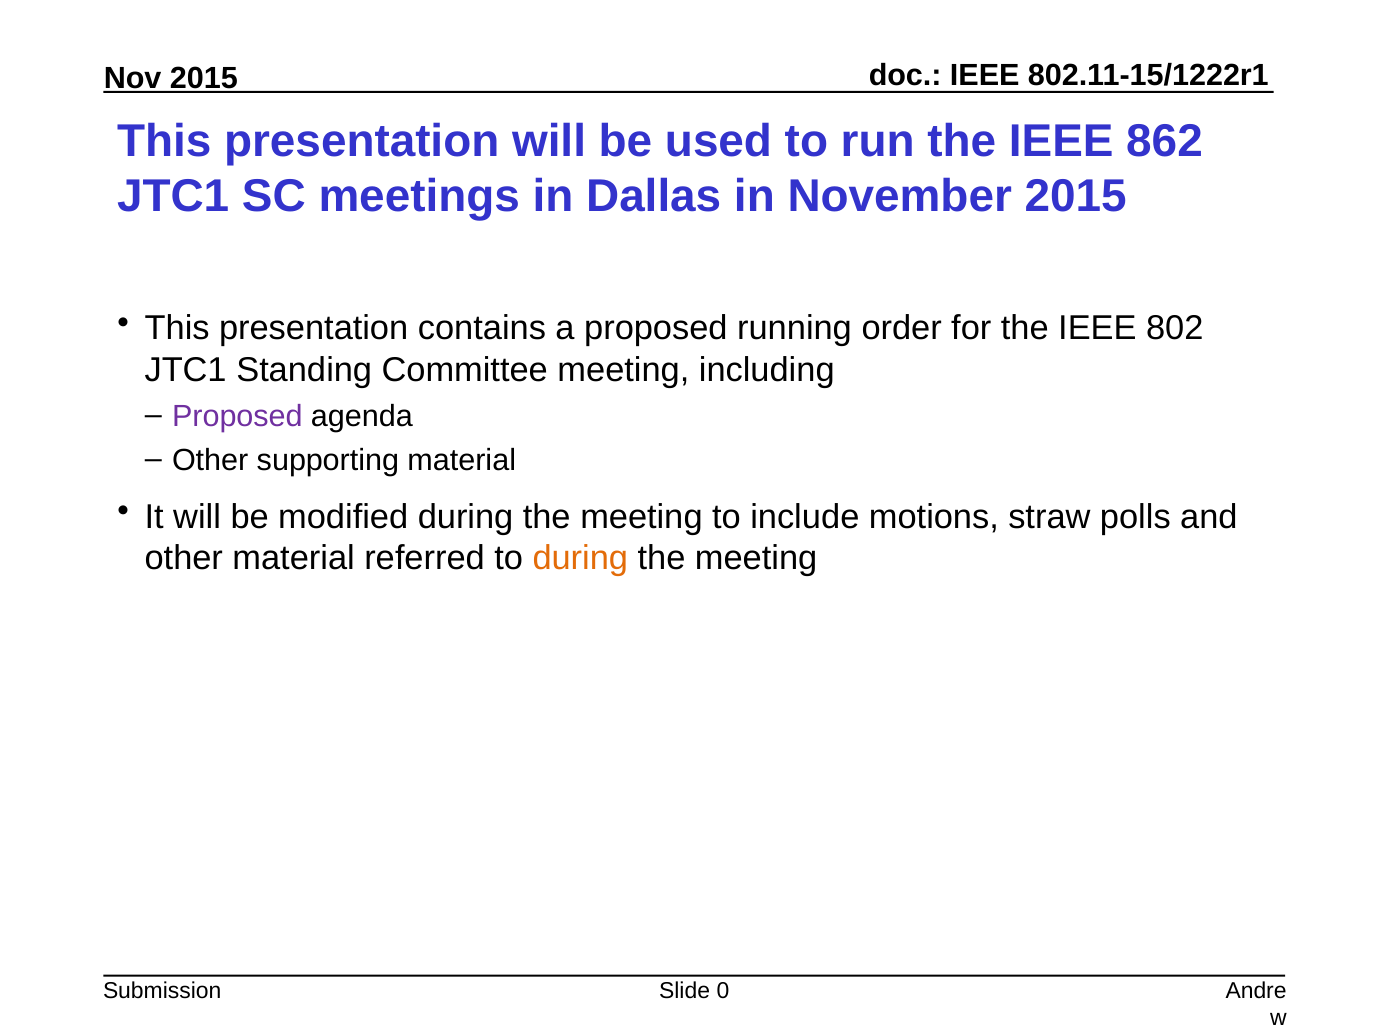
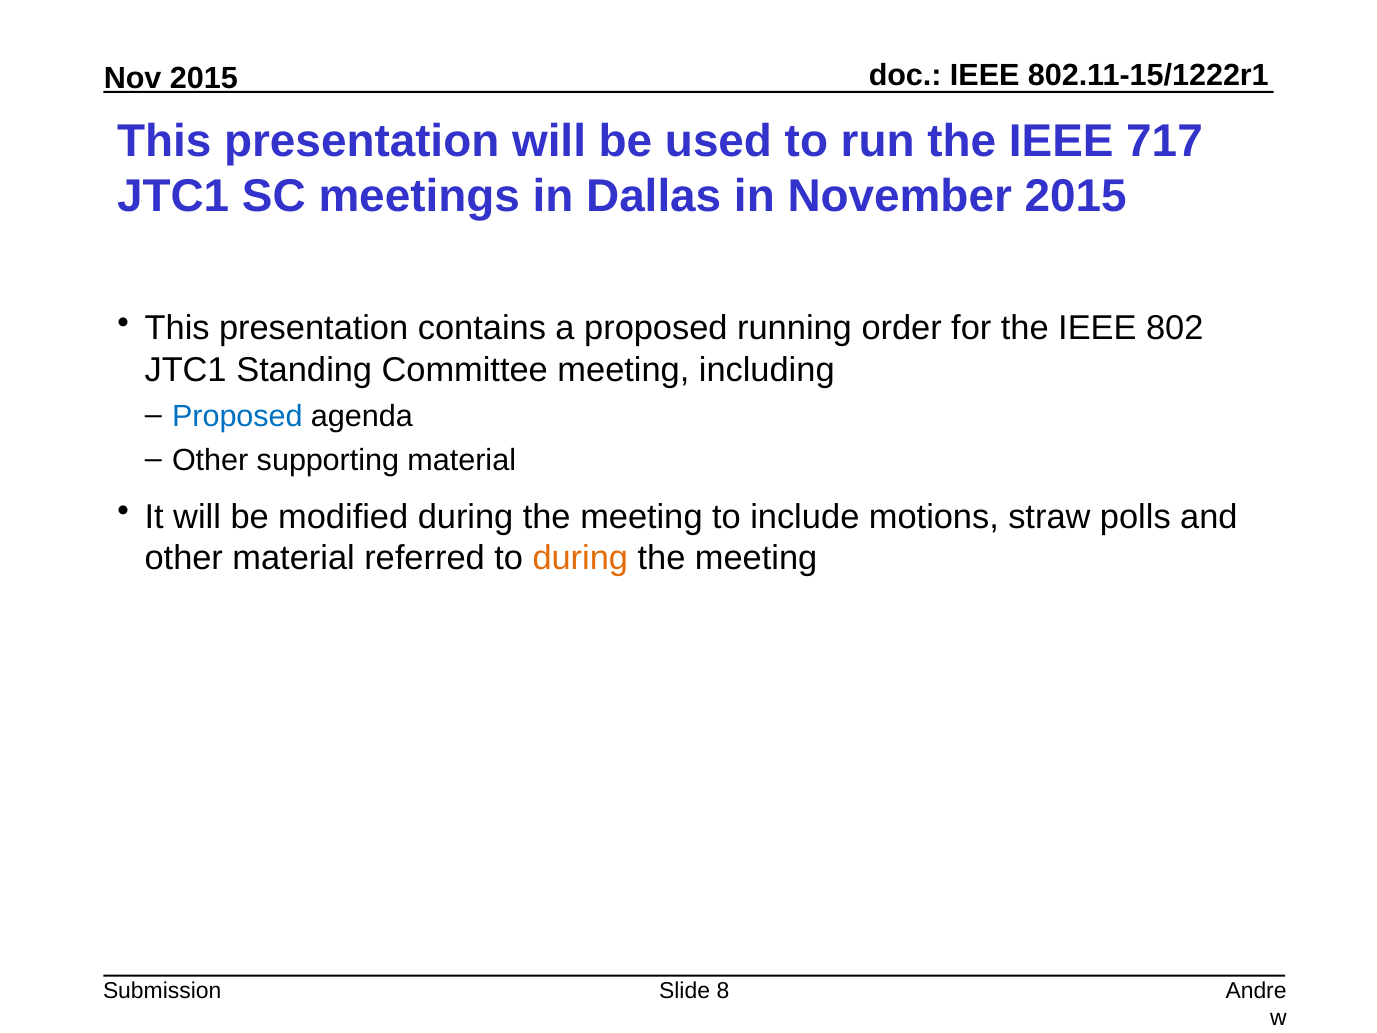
862: 862 -> 717 (1165, 141)
Proposed colour: purple -> blue (237, 416)
0: 0 -> 8 (723, 990)
